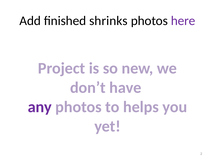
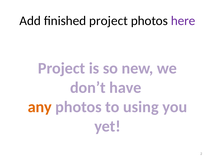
finished shrinks: shrinks -> project (108, 21)
any colour: purple -> orange (40, 107)
helps: helps -> using (141, 107)
